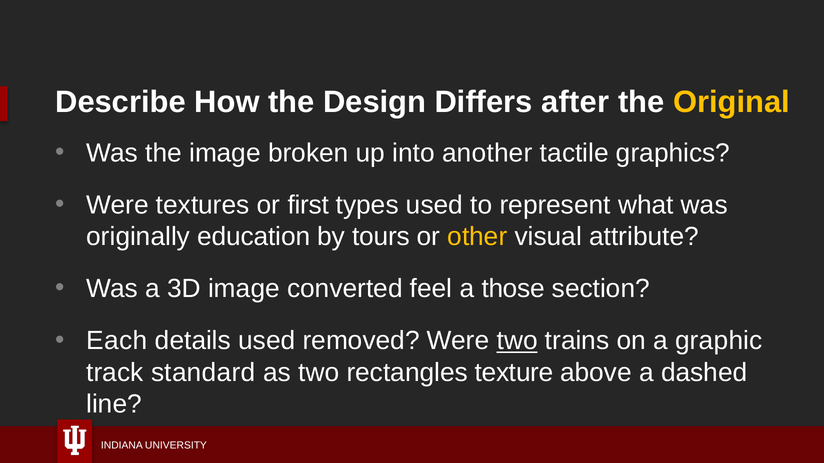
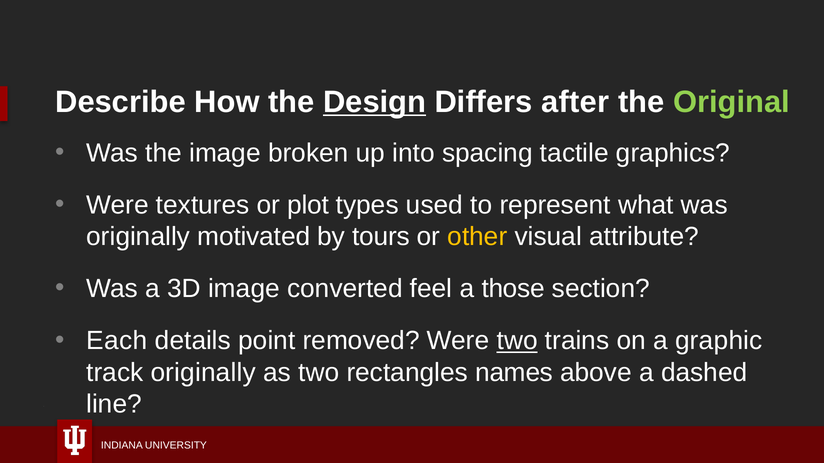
Design underline: none -> present (375, 102)
Original colour: yellow -> light green (731, 102)
another: another -> spacing (487, 153)
first: first -> plot (308, 205)
education: education -> motivated (254, 237)
details used: used -> point (267, 341)
track standard: standard -> originally (203, 373)
texture: texture -> names (514, 373)
